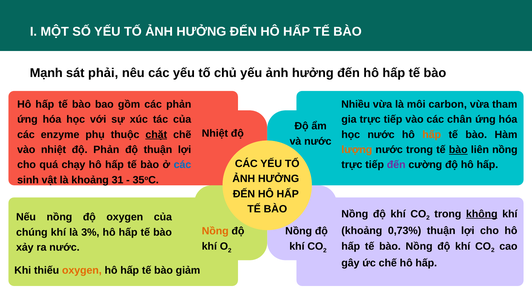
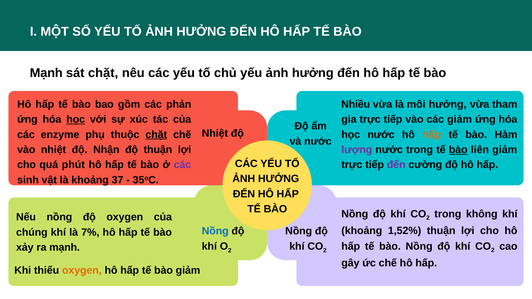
sát phải: phải -> chặt (103, 73)
môi carbon: carbon -> hưởng (448, 104)
học underline: none -> present (76, 120)
các chân: chân -> giảm (460, 120)
độ Phản: Phản -> Nhận (106, 150)
lượng colour: orange -> purple (357, 150)
liên nồng: nồng -> giảm (505, 150)
chạy: chạy -> phút (73, 165)
các colour: blue -> purple (182, 165)
31: 31 -> 37 (118, 180)
không underline: present -> none (482, 214)
0,73%: 0,73% -> 1,52% (405, 231)
Nồng colour: orange -> blue (215, 231)
3%: 3% -> 7% (90, 233)
ra nước: nước -> mạnh (65, 248)
